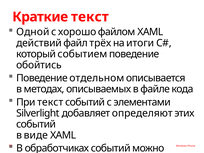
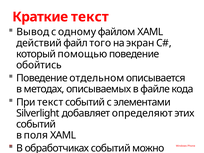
Одной: Одной -> Вывод (33, 32)
хорошо: хорошо -> одному (77, 32)
трёх: трёх -> того (100, 43)
итоги: итоги -> экран (140, 43)
событием: событием -> помощью (82, 54)
виде: виде -> поля (36, 135)
